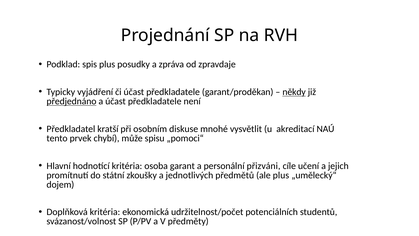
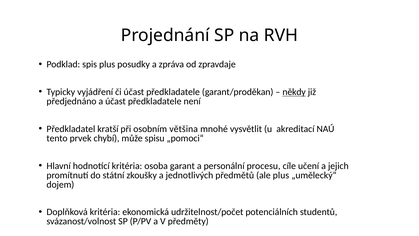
předjednáno underline: present -> none (71, 101)
diskuse: diskuse -> většina (184, 129)
přizváni: přizváni -> procesu (264, 166)
